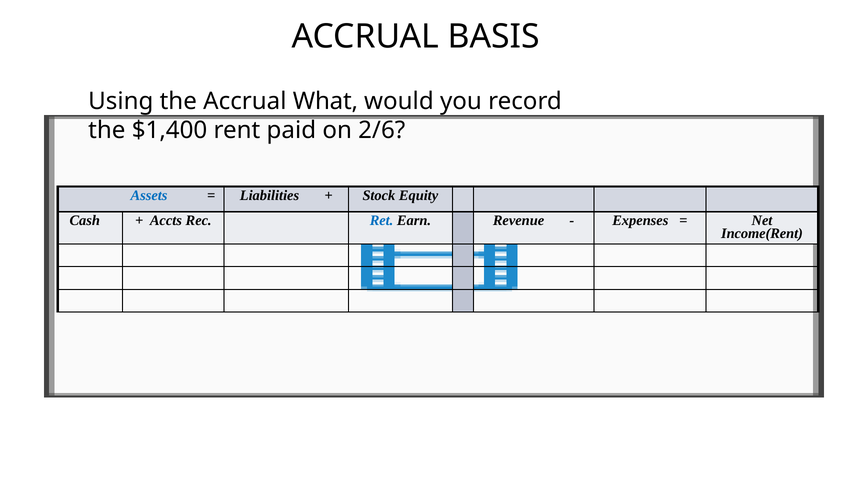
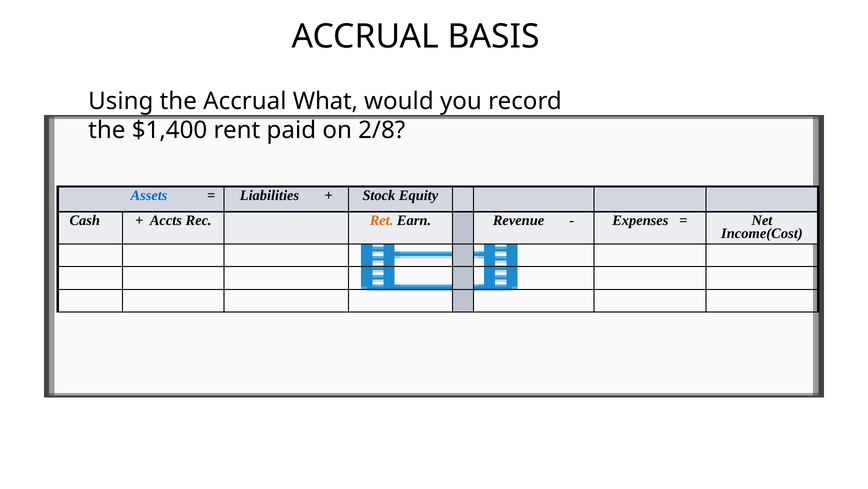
2/6: 2/6 -> 2/8 (382, 130)
Ret colour: blue -> orange (382, 220)
Income(Rent: Income(Rent -> Income(Cost (762, 233)
